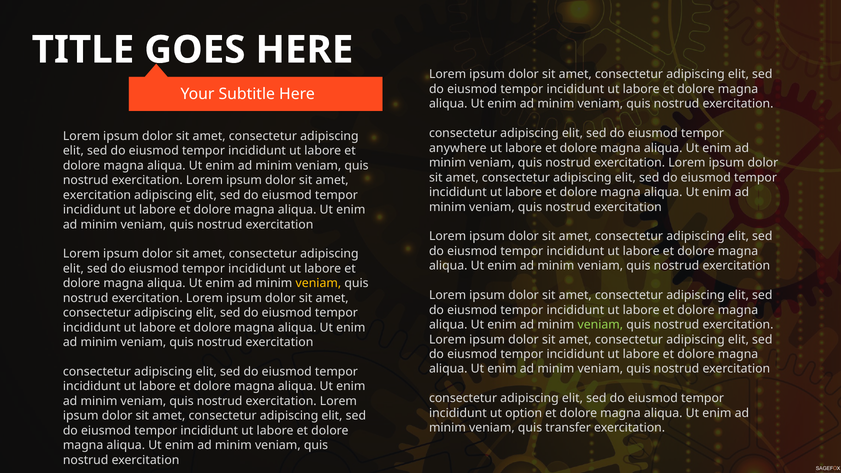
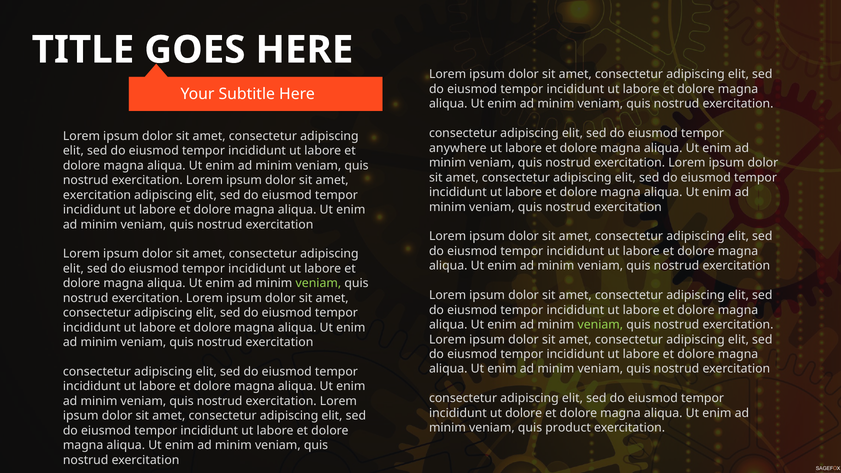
veniam colour: yellow -> light green (318, 283)
ut option: option -> dolore (524, 413)
transfer: transfer -> product (568, 428)
